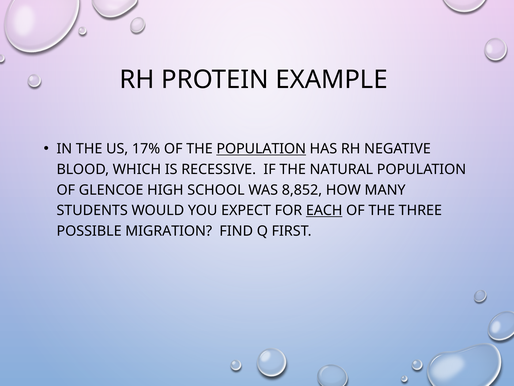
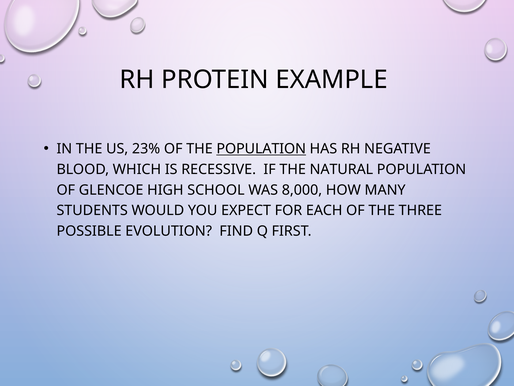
17%: 17% -> 23% (146, 149)
8,852: 8,852 -> 8,000 (302, 190)
EACH underline: present -> none (324, 210)
MIGRATION: MIGRATION -> EVOLUTION (169, 231)
